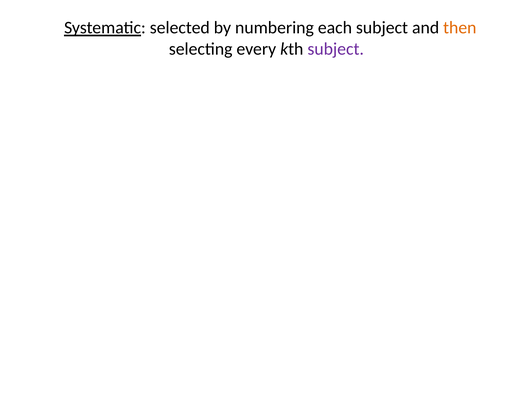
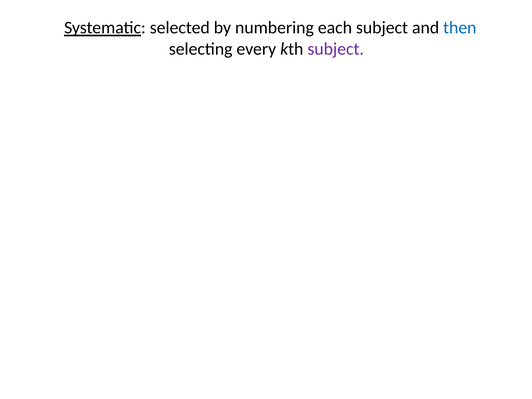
then colour: orange -> blue (460, 28)
